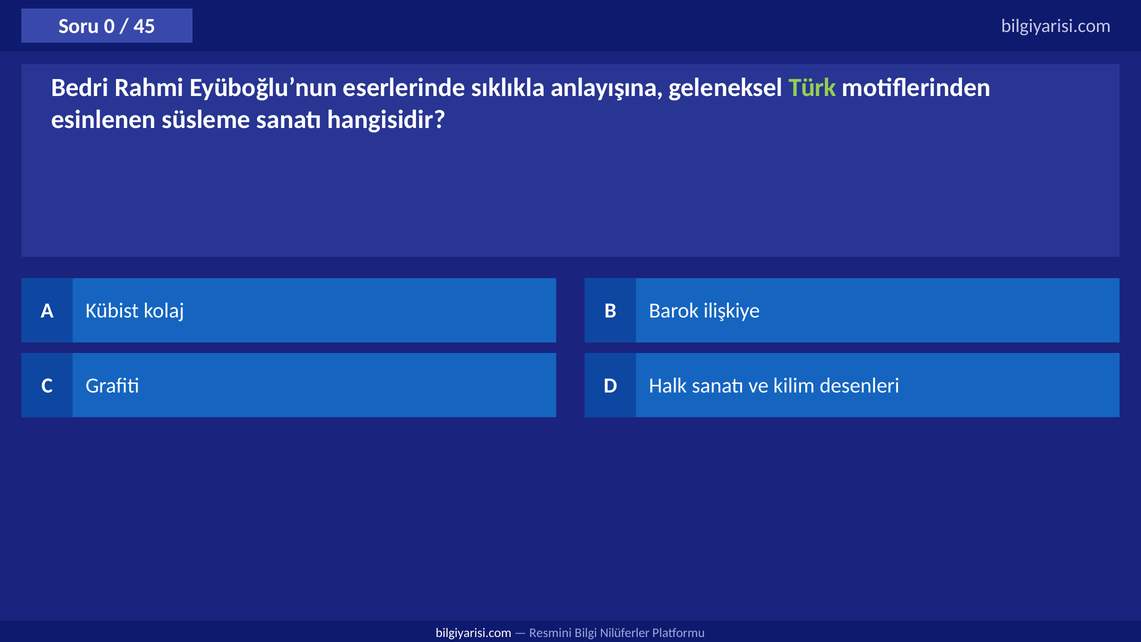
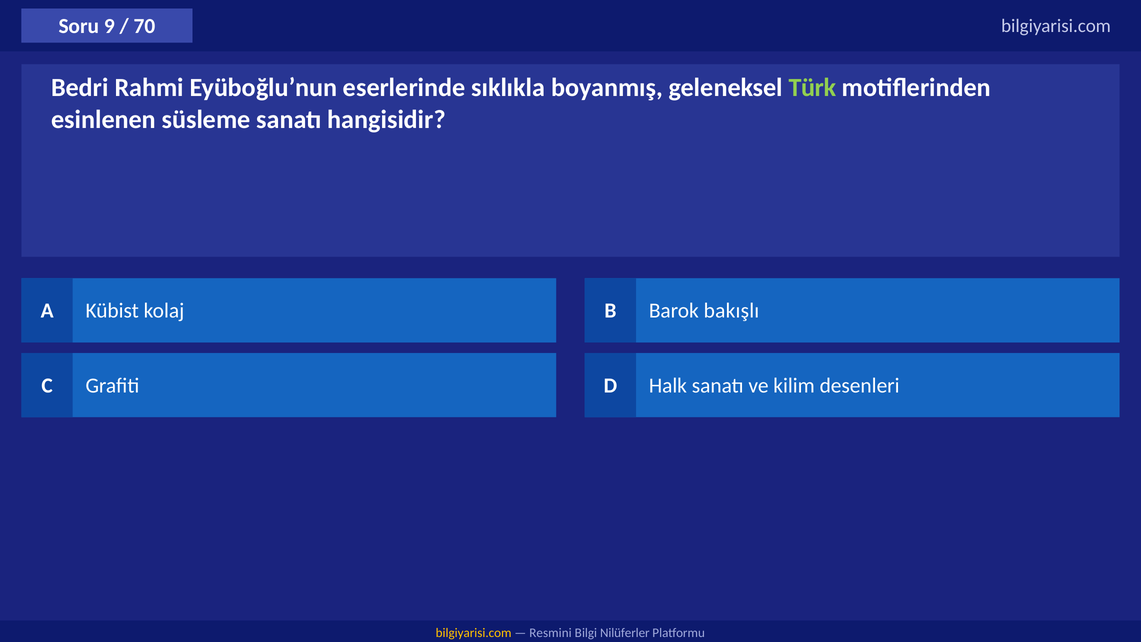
0: 0 -> 9 (109, 26)
45: 45 -> 70 (144, 26)
anlayışına: anlayışına -> boyanmış (607, 88)
ilişkiye: ilişkiye -> bakışlı (731, 311)
bilgiyarisi.com colour: white -> yellow (474, 633)
